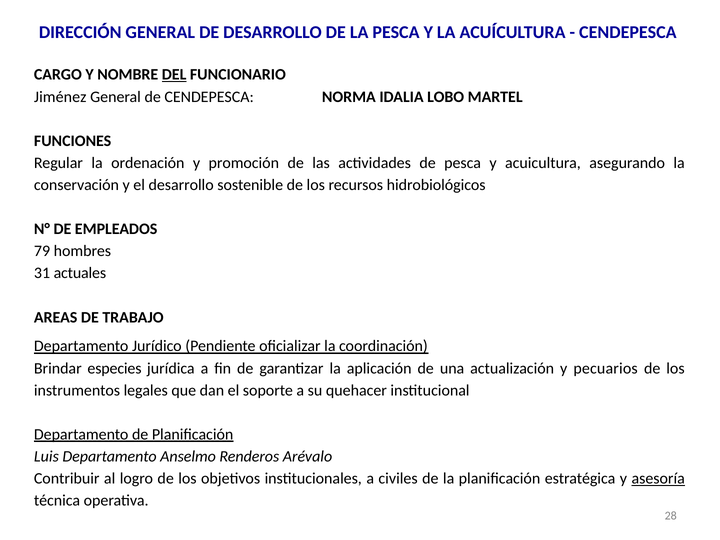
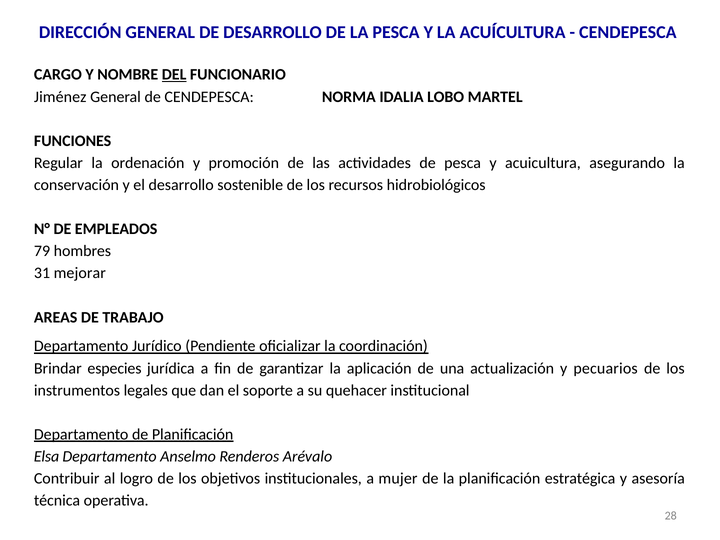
actuales: actuales -> mejorar (80, 273)
Luis: Luis -> Elsa (47, 456)
civiles: civiles -> mujer (398, 479)
asesoría underline: present -> none (658, 479)
